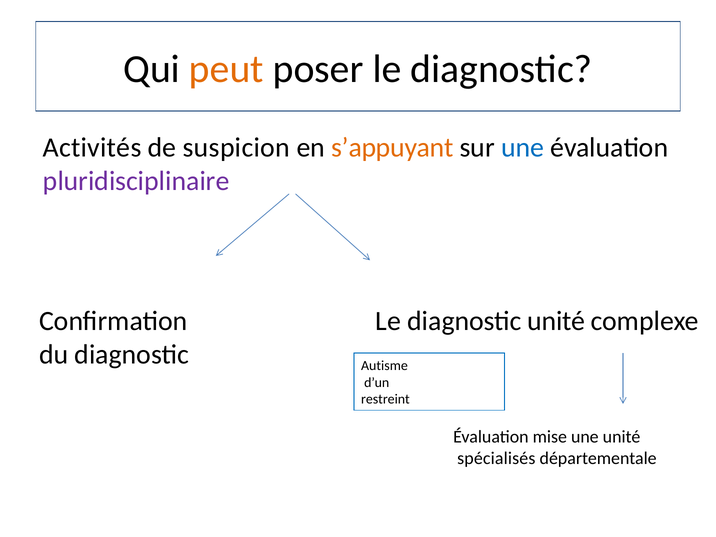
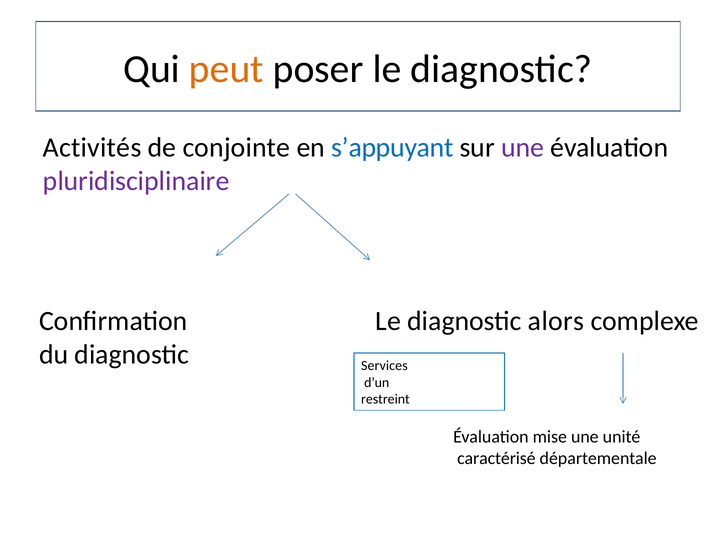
suspicion: suspicion -> conjointe (236, 148)
s’appuyant colour: orange -> blue (392, 148)
une colour: blue -> purple (523, 148)
diagnostic unité: unité -> alors (556, 321)
Autisme: Autisme -> Services (384, 366)
spécialisés: spécialisés -> caractérisé (496, 458)
